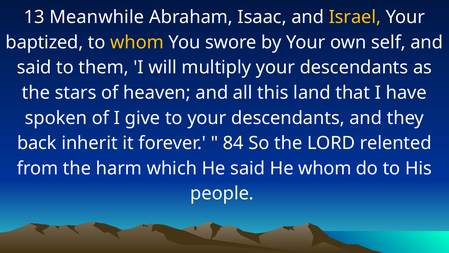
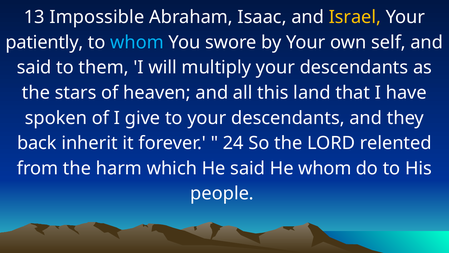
Meanwhile: Meanwhile -> Impossible (97, 17)
baptized: baptized -> patiently (44, 42)
whom colour: yellow -> light blue (137, 42)
84: 84 -> 24 (233, 143)
